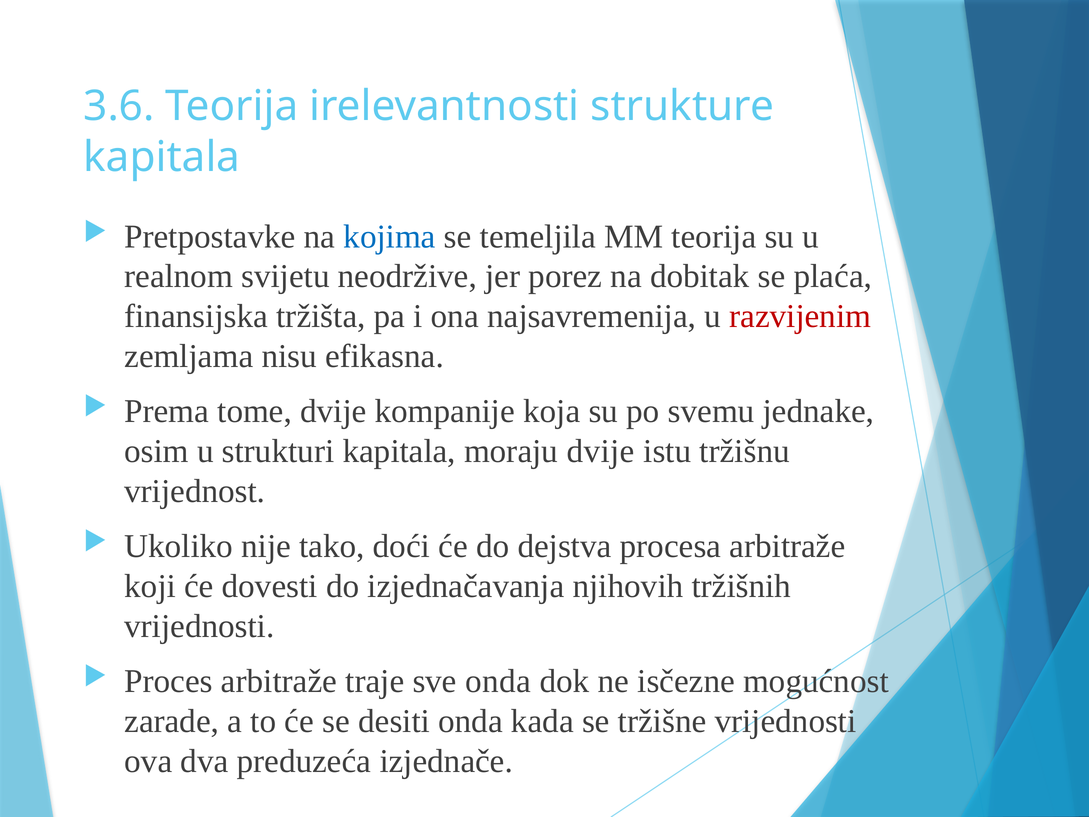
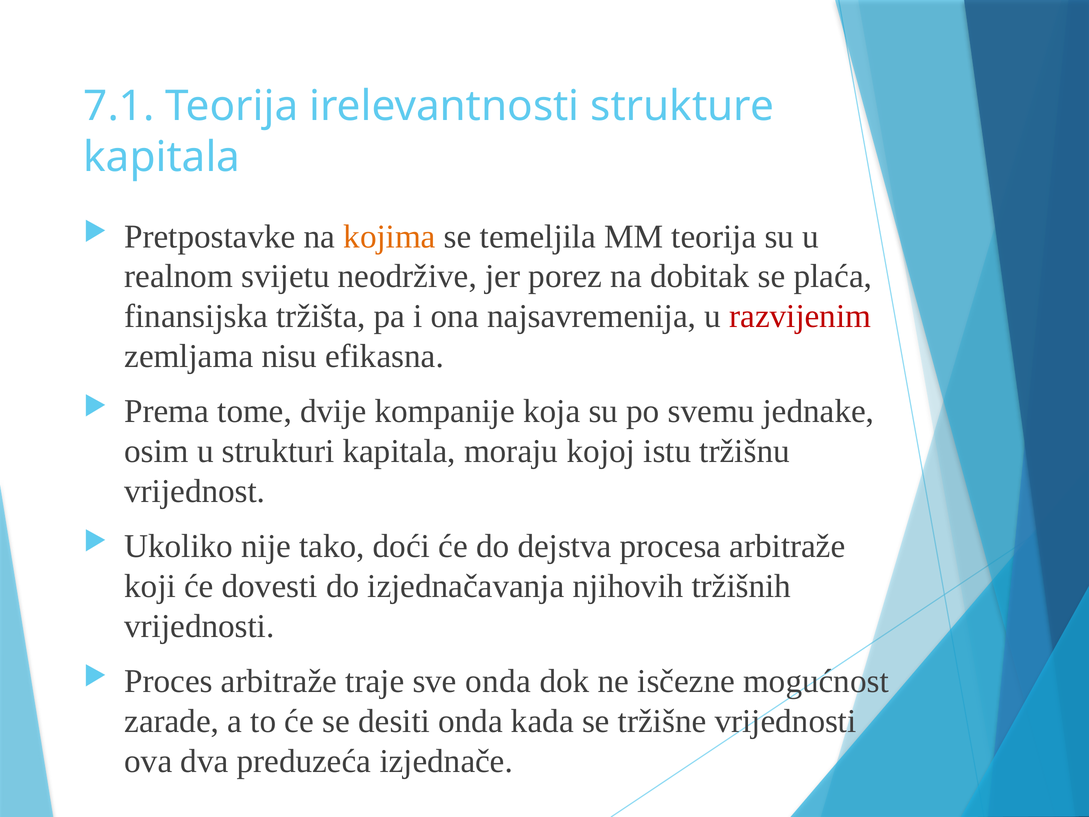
3.6: 3.6 -> 7.1 (119, 106)
kojima colour: blue -> orange (390, 236)
moraju dvije: dvije -> kojoj (601, 451)
